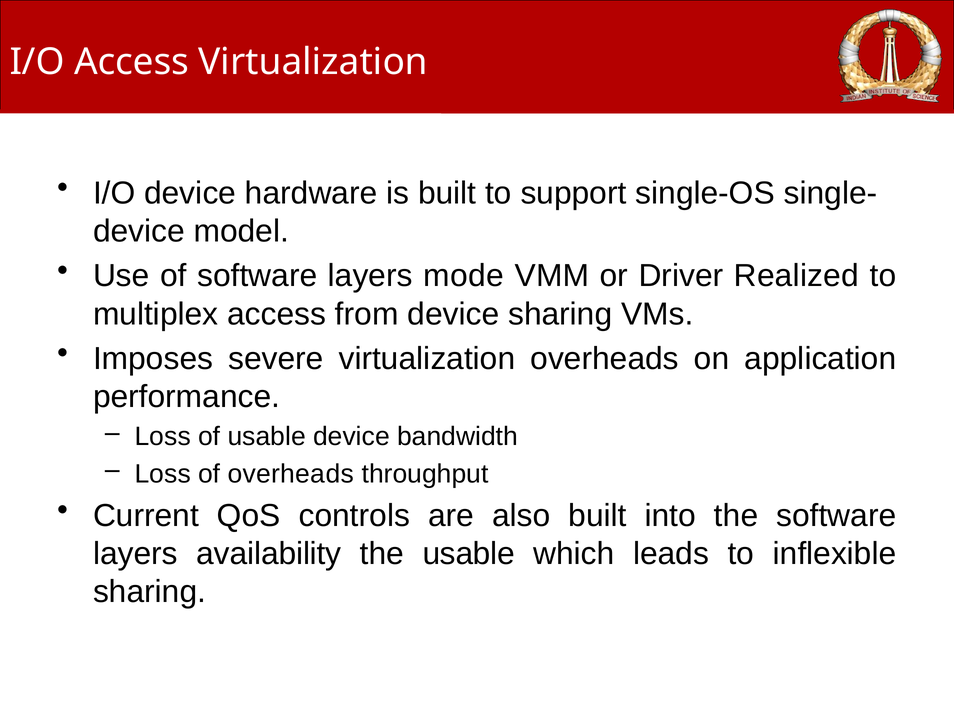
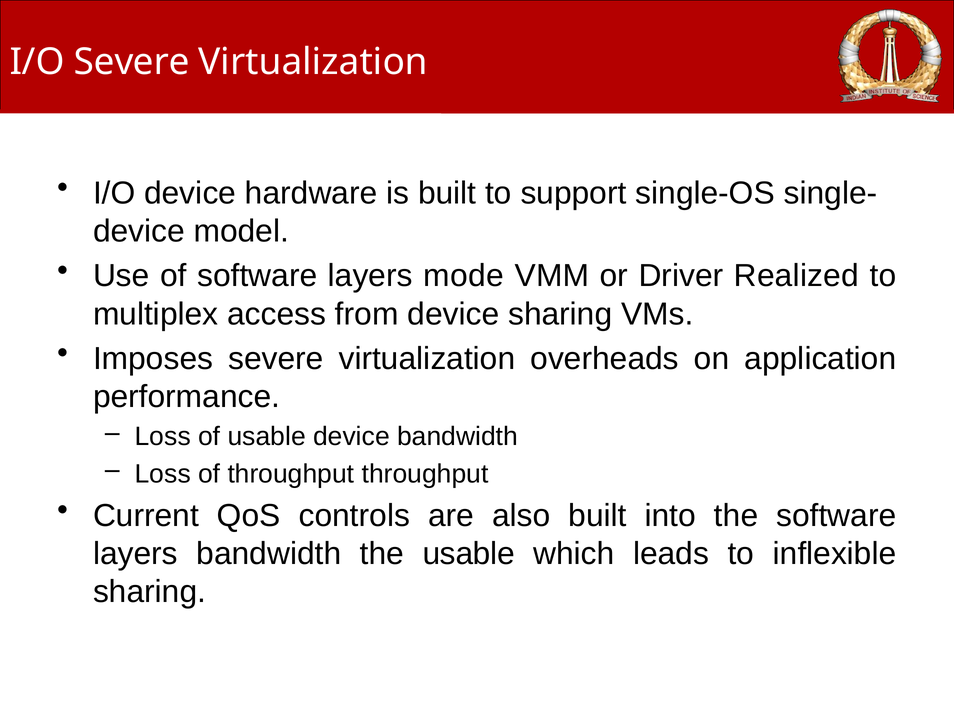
I/O Access: Access -> Severe (132, 62)
of overheads: overheads -> throughput (291, 474)
layers availability: availability -> bandwidth (269, 553)
